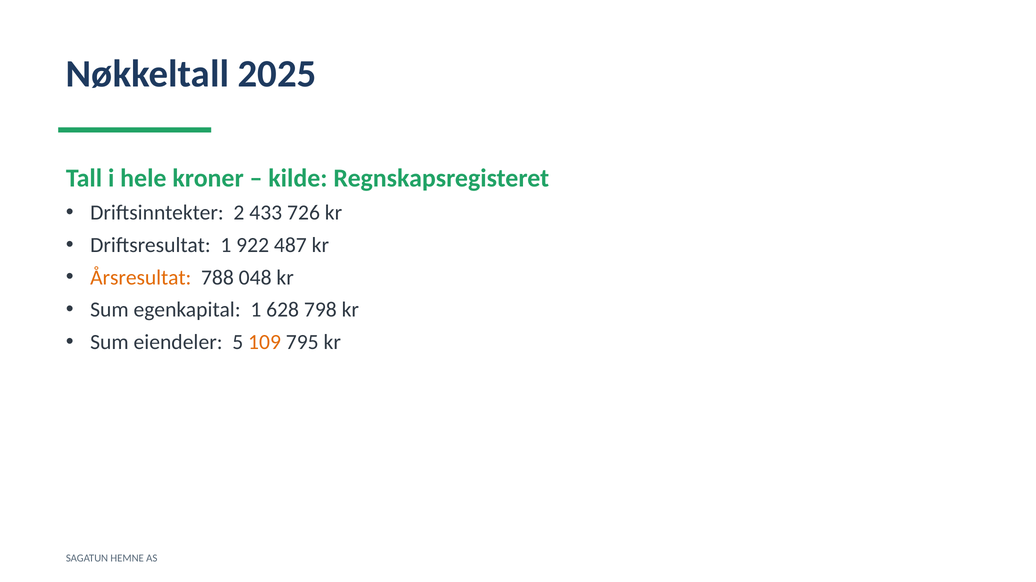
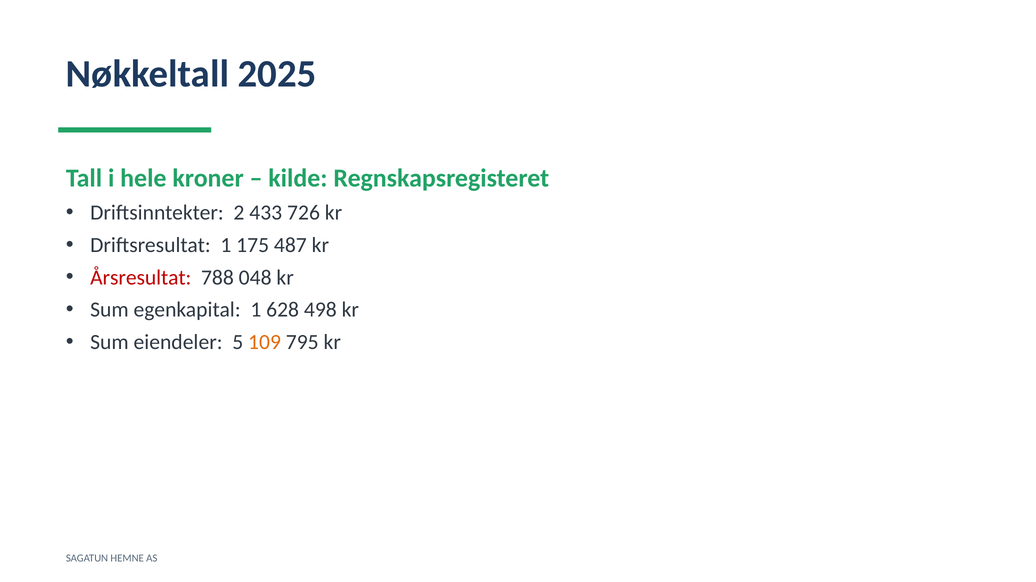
922: 922 -> 175 (253, 245)
Årsresultat colour: orange -> red (141, 278)
798: 798 -> 498 (320, 310)
